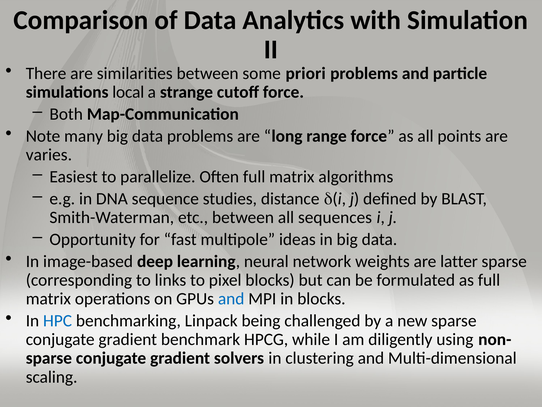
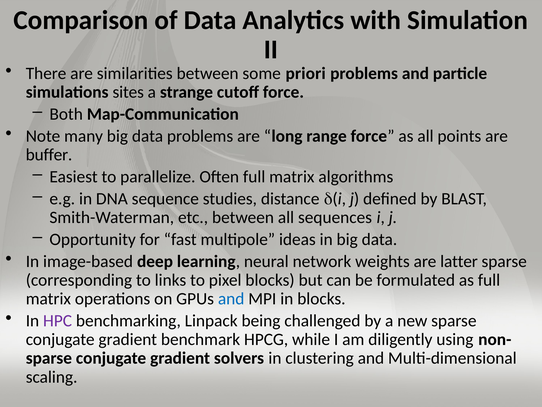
local: local -> sites (128, 92)
varies: varies -> buffer (49, 155)
HPC colour: blue -> purple (58, 320)
